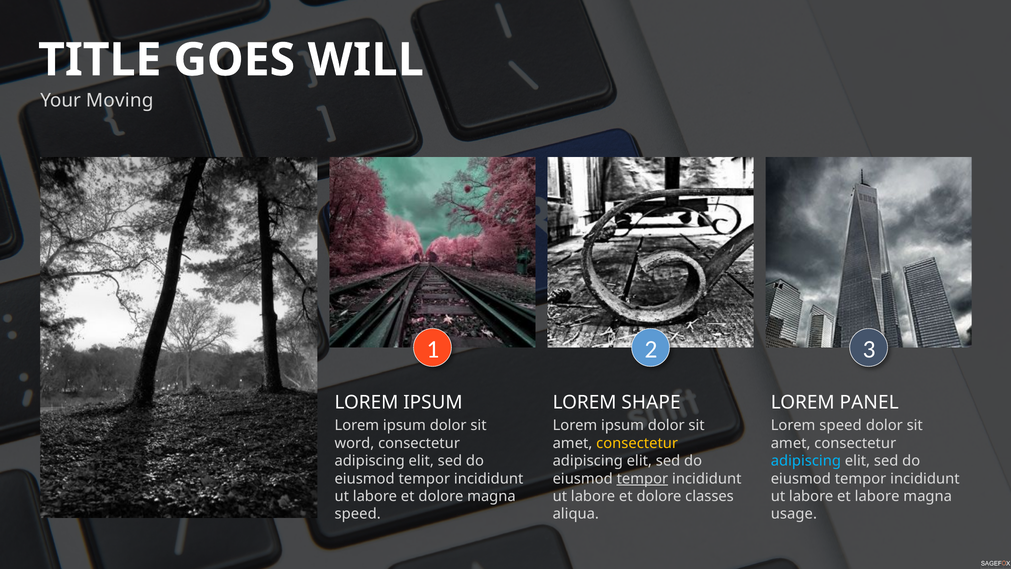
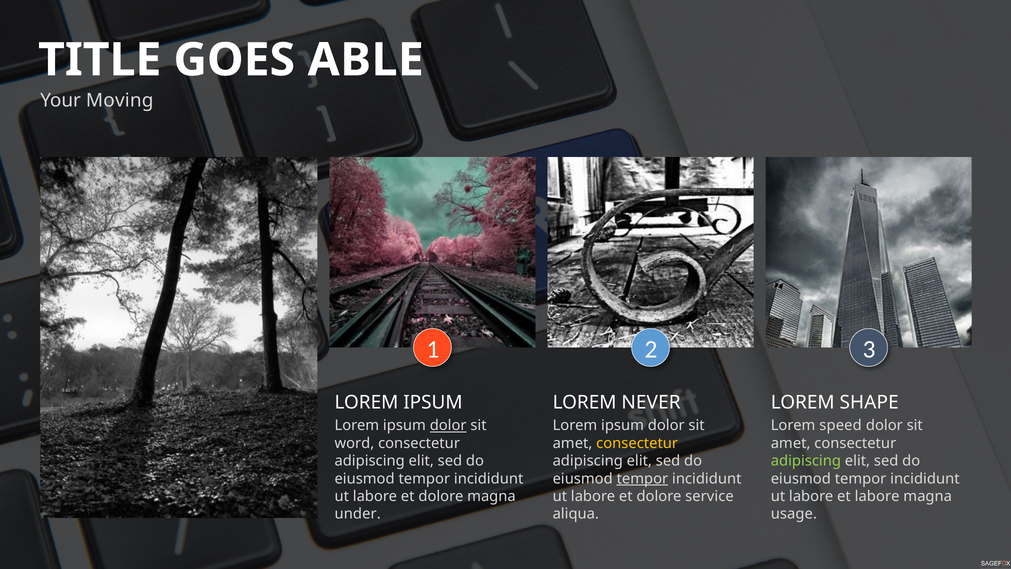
WILL: WILL -> ABLE (366, 60)
SHAPE: SHAPE -> NEVER (651, 402)
PANEL: PANEL -> SHAPE (869, 402)
dolor underline: none -> present (448, 425)
adipiscing colour: light blue -> light green (806, 461)
classes: classes -> service (709, 496)
speed: speed -> under (358, 514)
